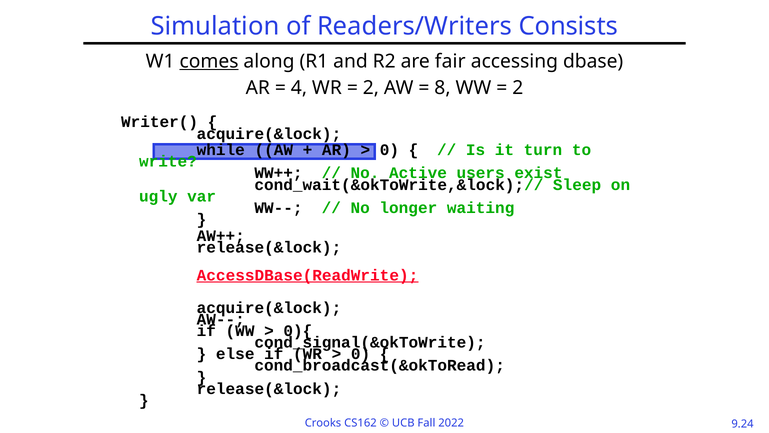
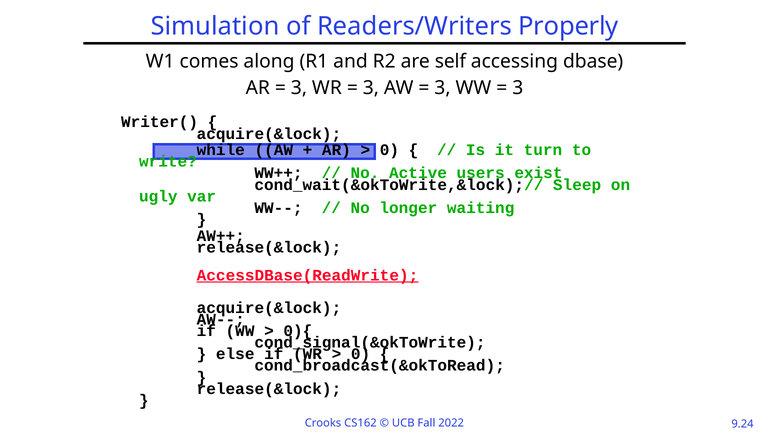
Consists: Consists -> Properly (568, 26)
comes underline: present -> none (209, 61)
fair: fair -> self (450, 61)
4: 4 -> 3 (299, 88)
2: 2 -> 3 (371, 88)
8: 8 -> 3 (442, 88)
2: 2 -> 3 (518, 88)
